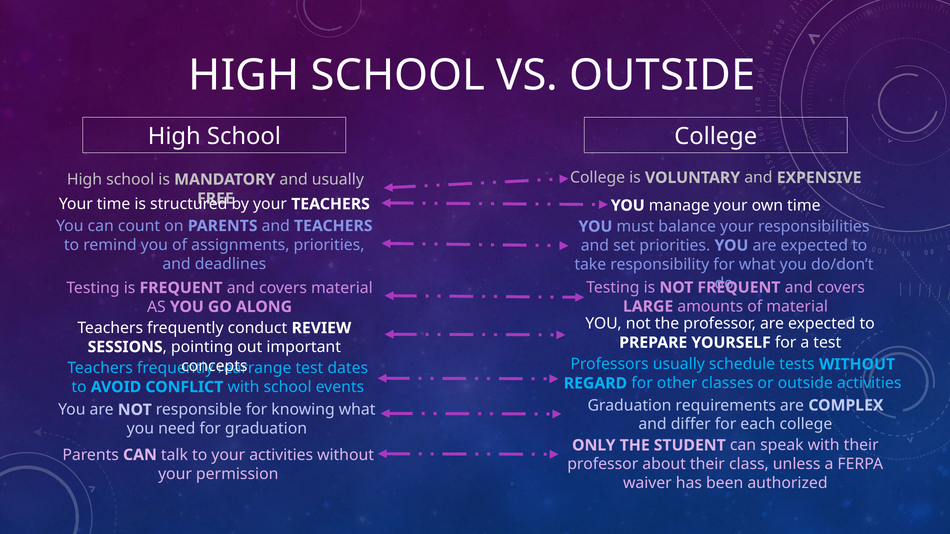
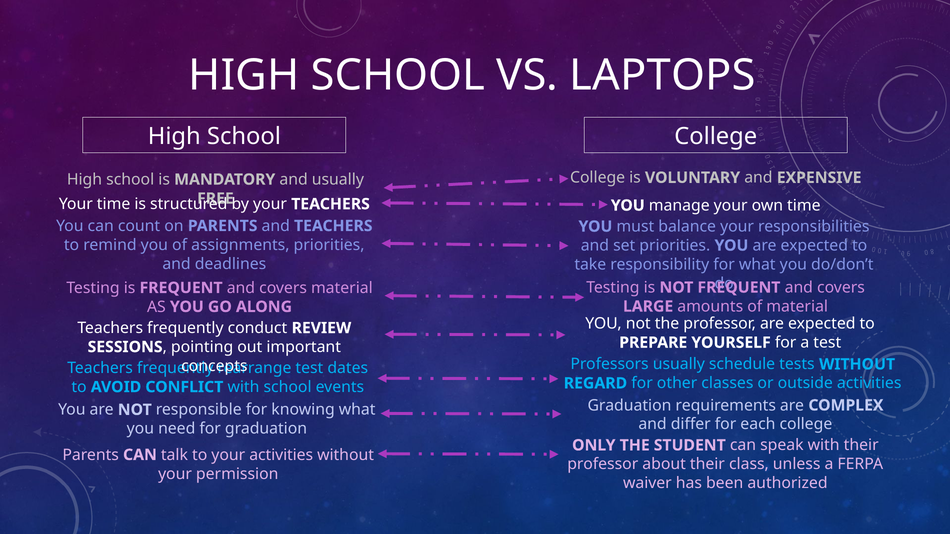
VS OUTSIDE: OUTSIDE -> LAPTOPS (663, 75)
